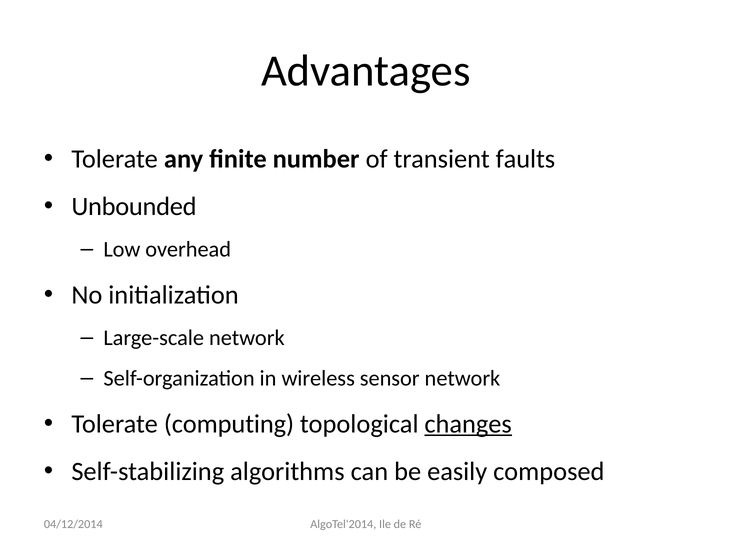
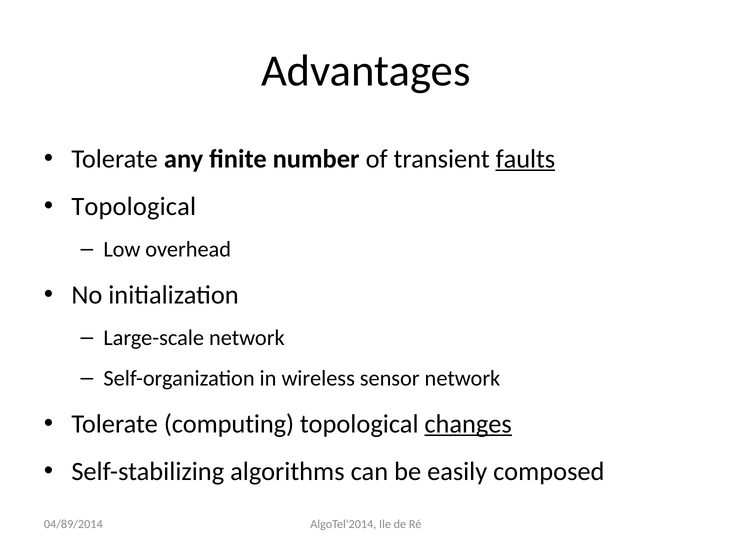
faults underline: none -> present (525, 159)
Unbounded: Unbounded -> Topological (134, 207)
04/12/2014: 04/12/2014 -> 04/89/2014 (73, 524)
